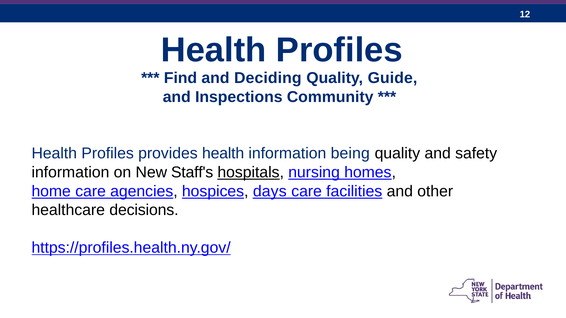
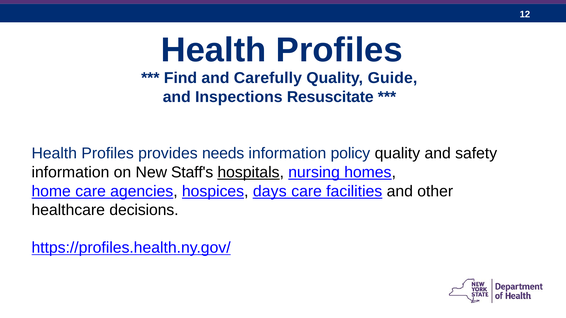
Deciding: Deciding -> Carefully (268, 78)
Community: Community -> Resuscitate (330, 97)
provides health: health -> needs (223, 154)
being: being -> policy (350, 154)
